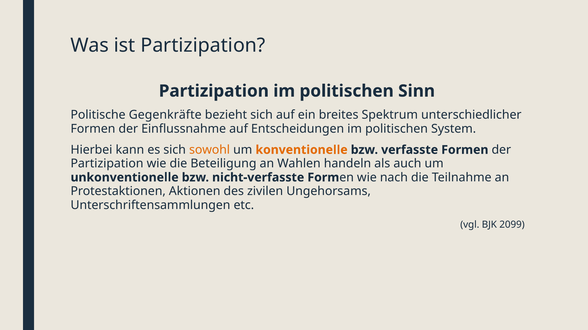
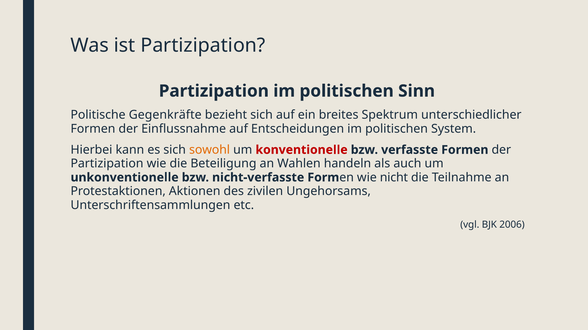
konventionelle colour: orange -> red (302, 150)
nach: nach -> nicht (394, 178)
2099: 2099 -> 2006 (512, 225)
